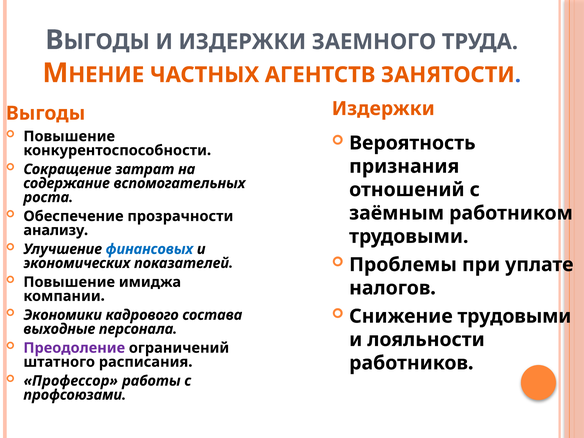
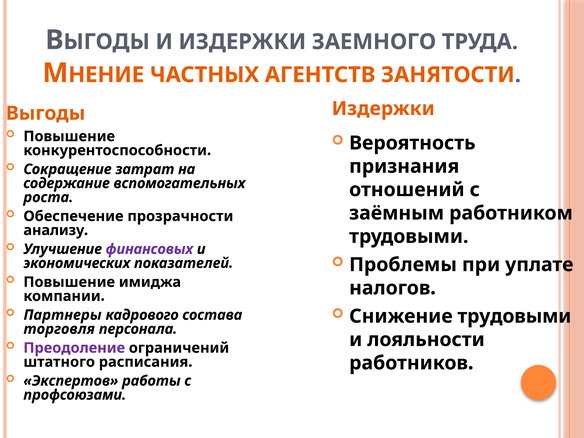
финансовых colour: blue -> purple (149, 249)
Экономики: Экономики -> Партнеры (63, 315)
выходные: выходные -> торговля (59, 329)
Профессор: Профессор -> Экспертов (71, 381)
